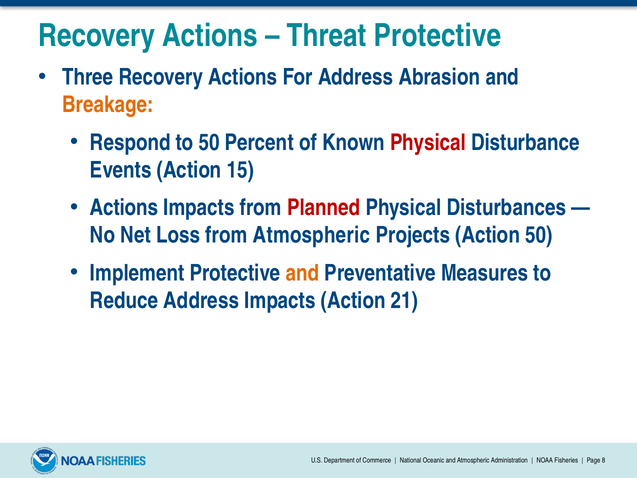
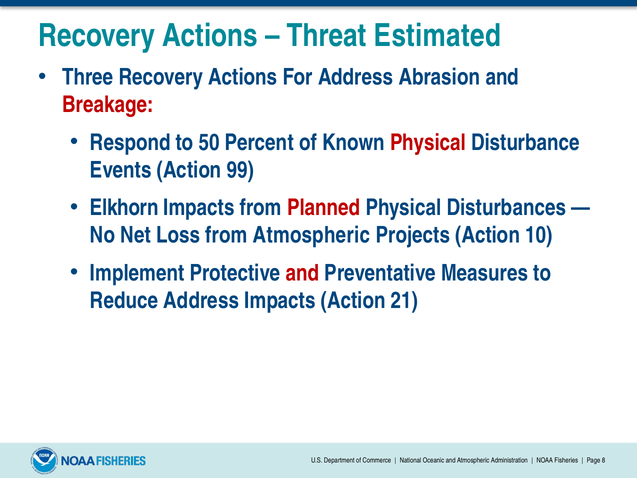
Threat Protective: Protective -> Estimated (437, 36)
Breakage colour: orange -> red (108, 105)
15: 15 -> 99 (240, 170)
Actions: Actions -> Elkhorn (124, 208)
Action 50: 50 -> 10 (539, 235)
and colour: orange -> red (302, 273)
